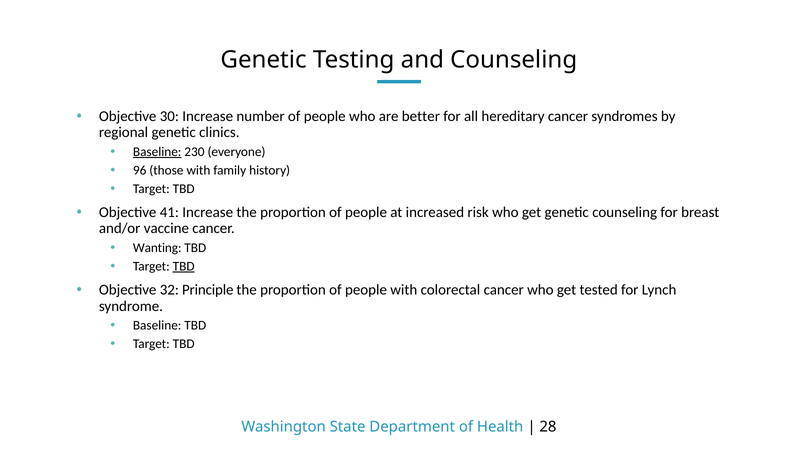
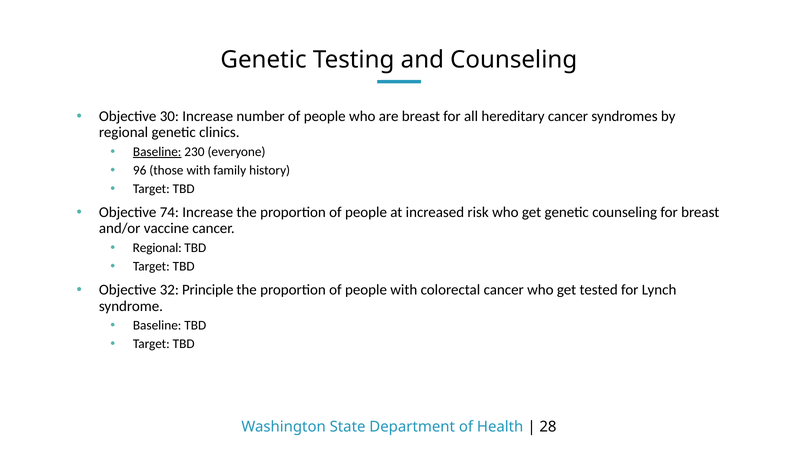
are better: better -> breast (421, 116)
41: 41 -> 74 (169, 212)
Wanting: Wanting -> Regional (157, 248)
TBD underline: present -> none (184, 266)
